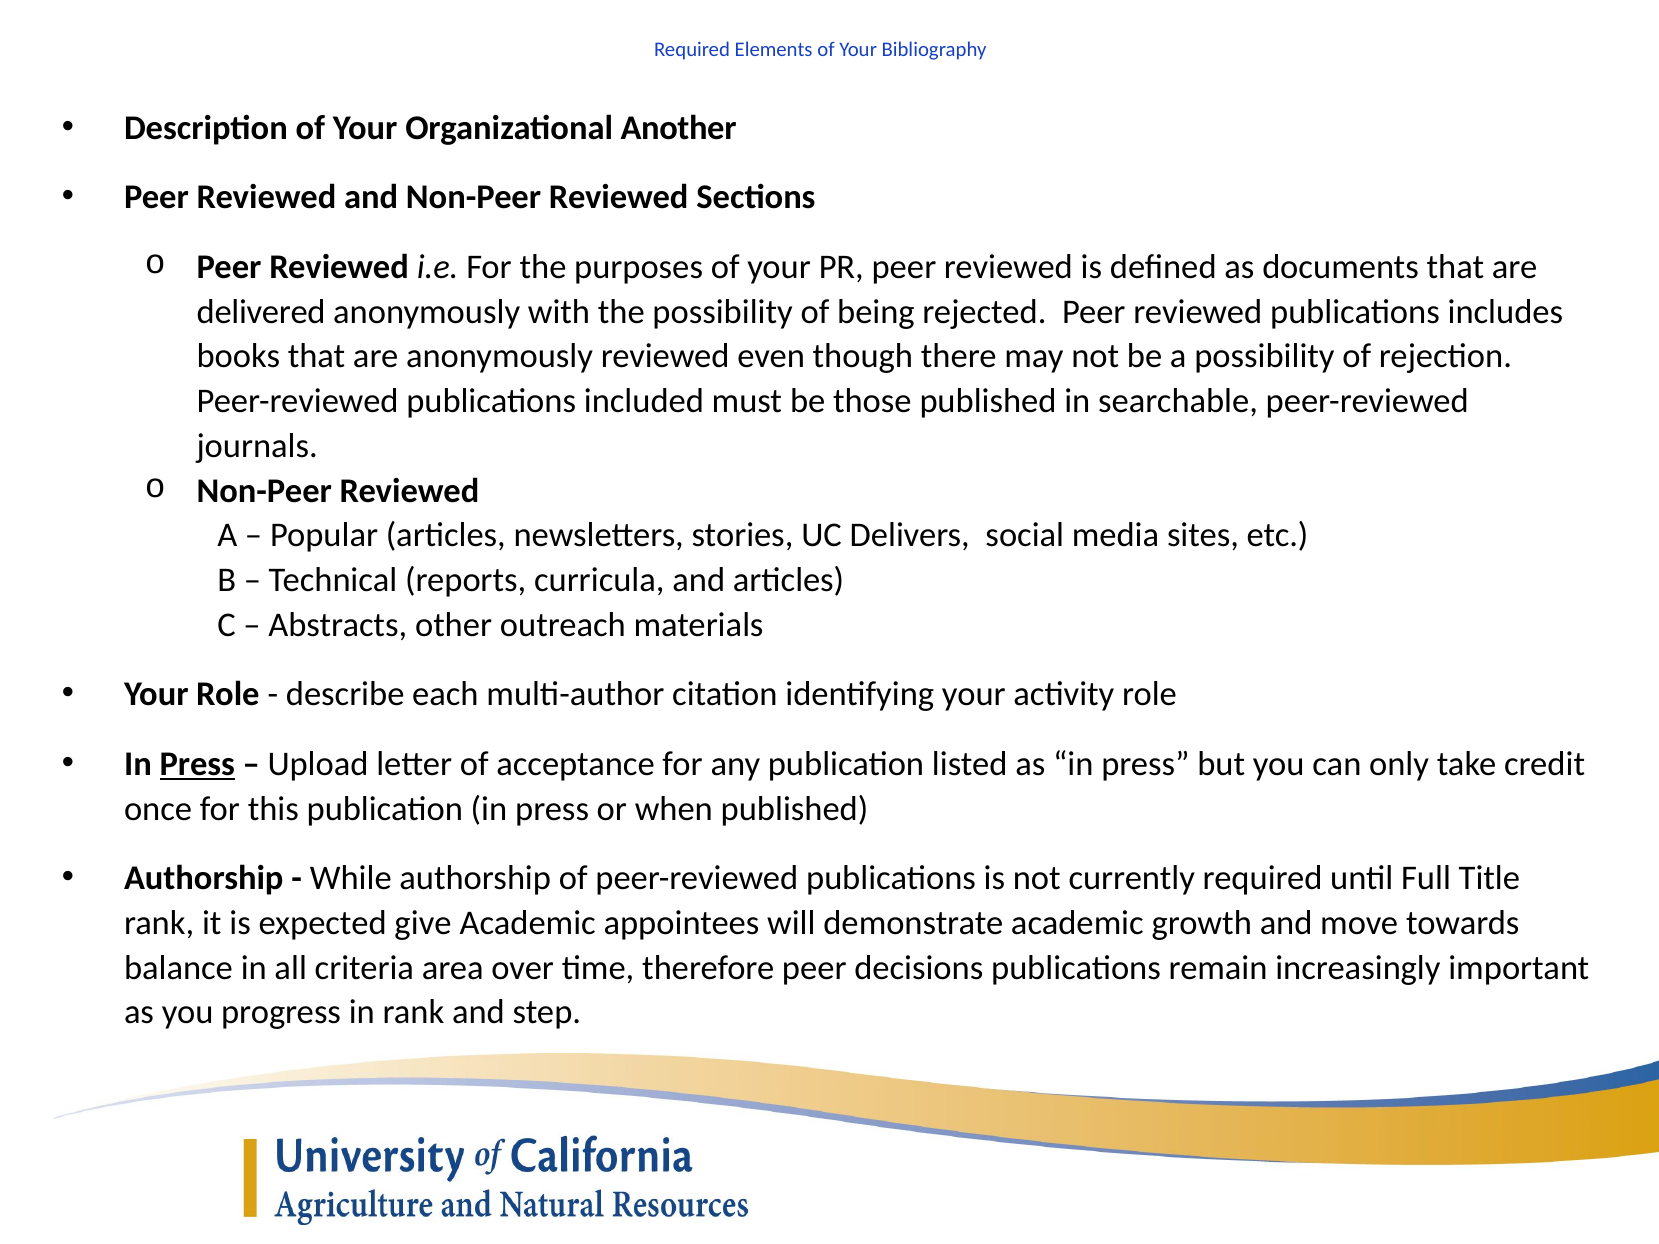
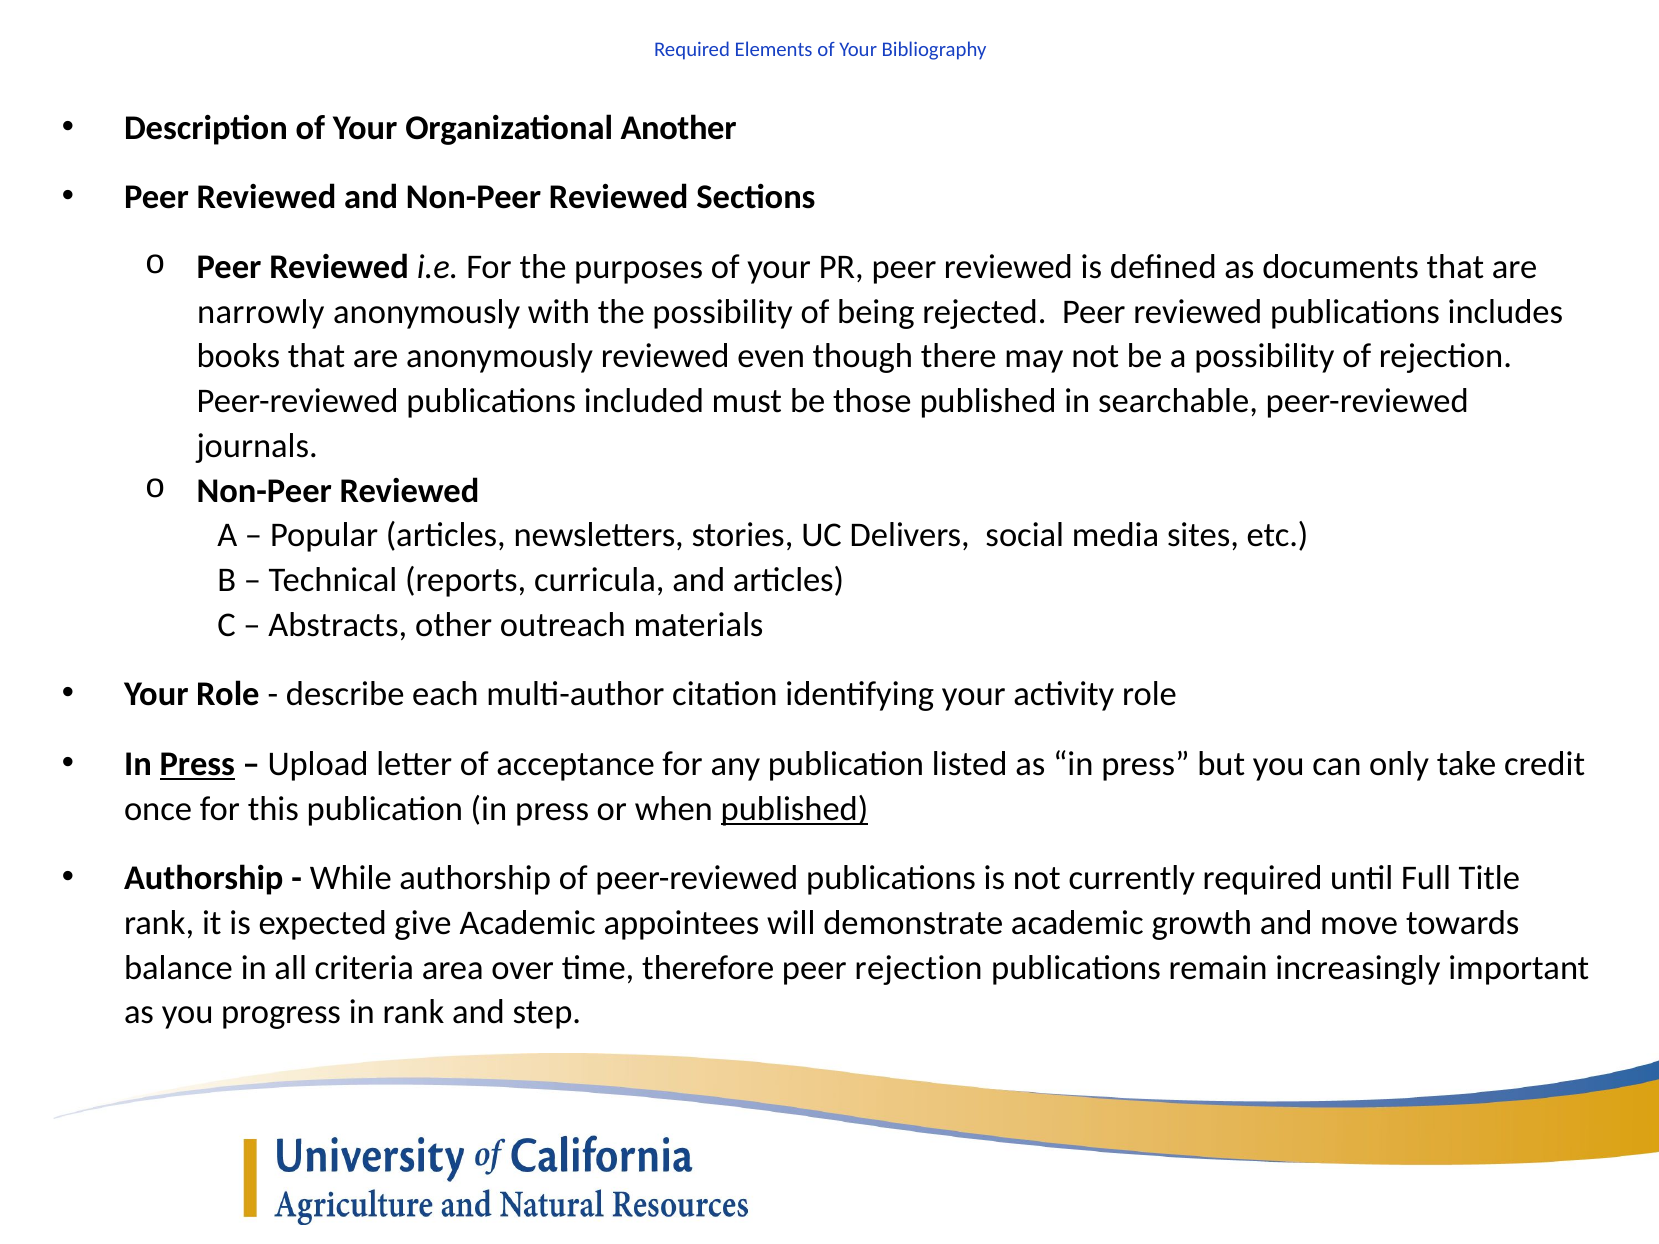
delivered: delivered -> narrowly (261, 312)
published underline: none -> present (795, 809)
peer decisions: decisions -> rejection (919, 968)
